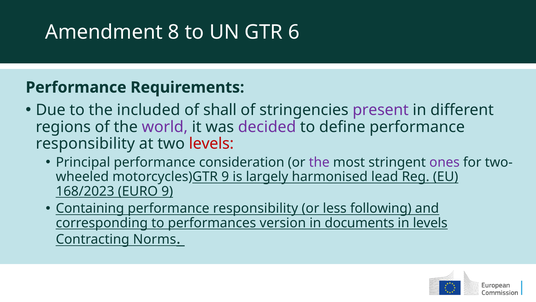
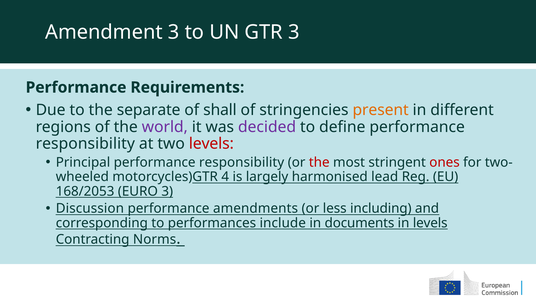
Amendment 8: 8 -> 3 (174, 32)
GTR 6: 6 -> 3 (294, 32)
included: included -> separate (149, 110)
present colour: purple -> orange (381, 110)
Principal performance consideration: consideration -> responsibility (242, 162)
the colour: purple -> red (319, 162)
ones colour: purple -> red (445, 162)
motorcycles)GTR 9: 9 -> 4 (225, 176)
168/2023: 168/2023 -> 168/2053 (85, 191)
EURO 9: 9 -> 3 (167, 191)
Containing: Containing -> Discussion (90, 208)
responsibility: responsibility -> amendments (256, 208)
following: following -> including (381, 208)
version: version -> include (283, 223)
